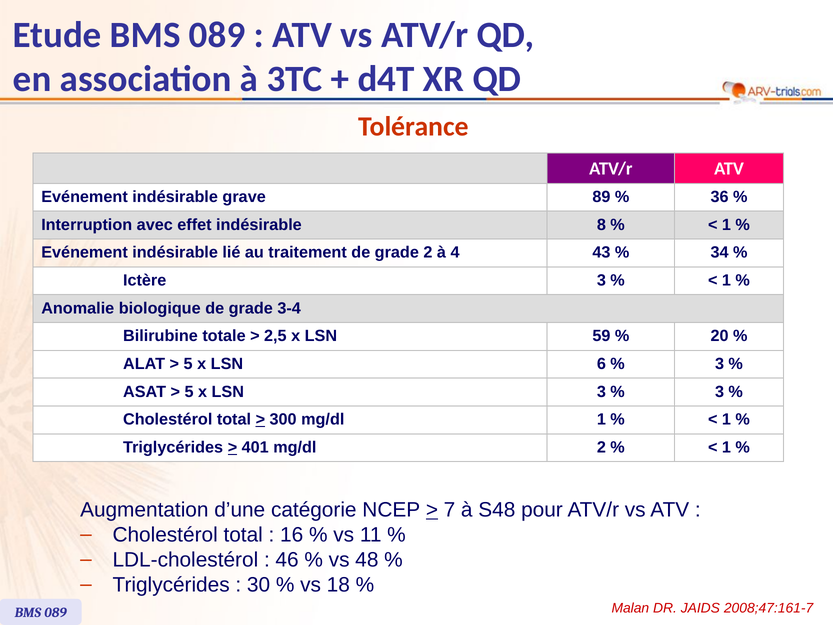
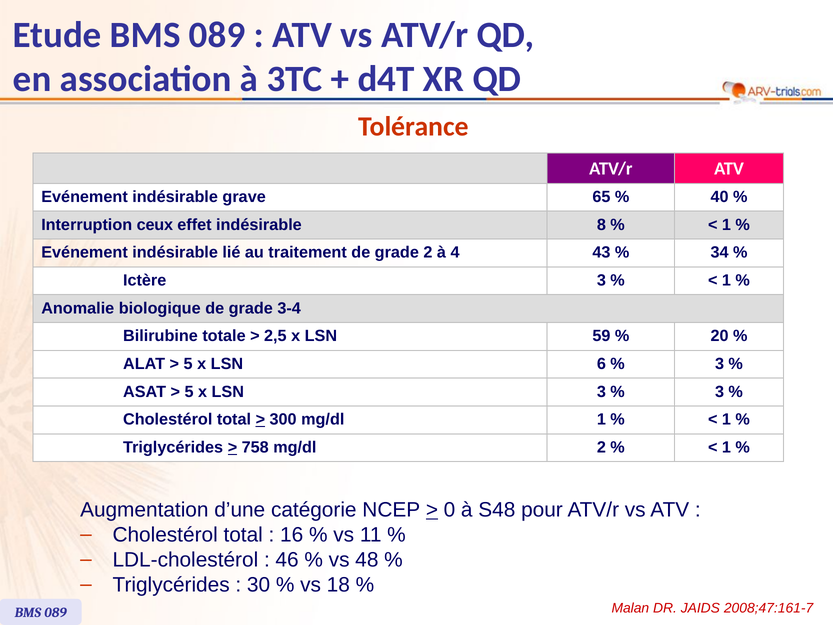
89: 89 -> 65 (601, 197)
36: 36 -> 40 (720, 197)
avec: avec -> ceux (155, 225)
401: 401 -> 758 (255, 447)
7: 7 -> 0 (449, 510)
